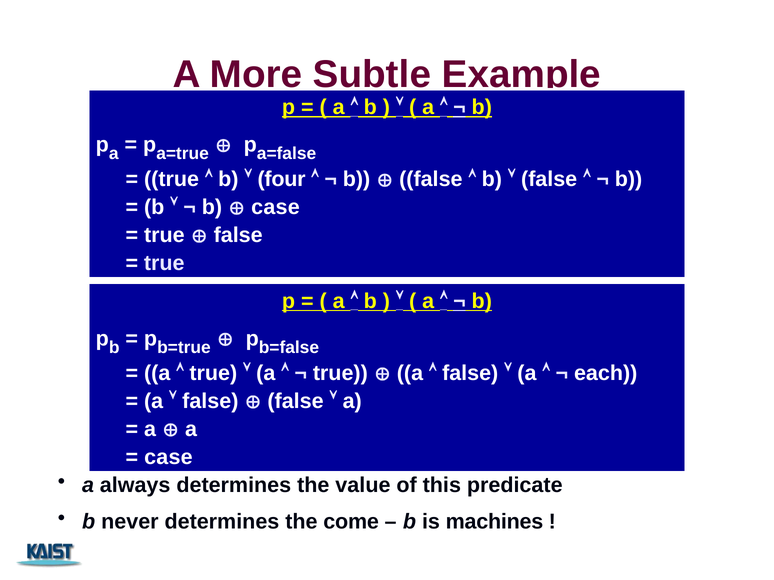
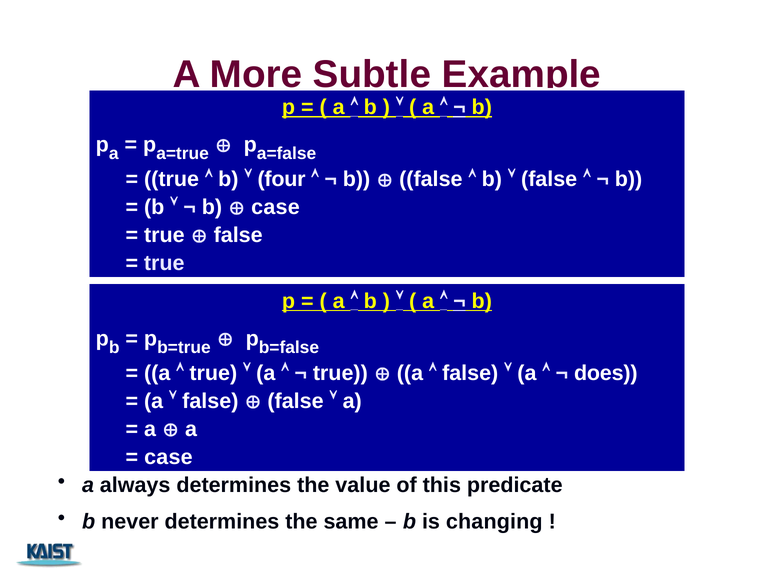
each: each -> does (606, 373)
come: come -> same (351, 522)
machines: machines -> changing (494, 522)
